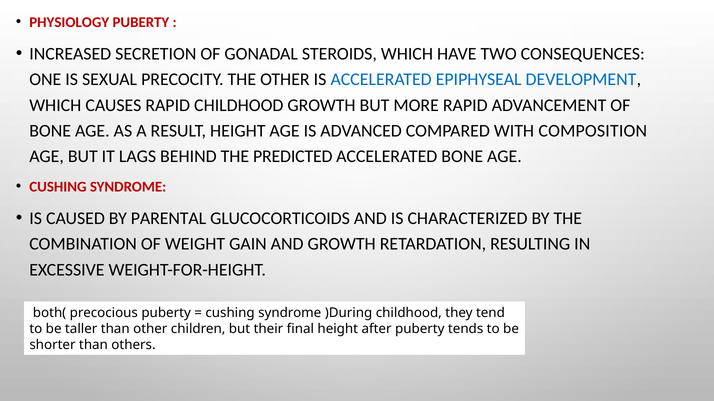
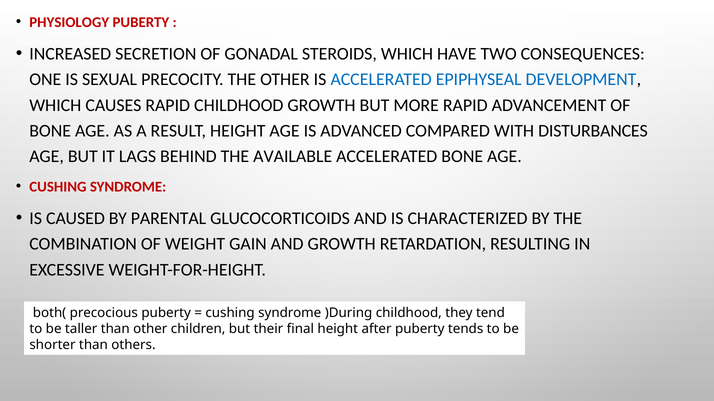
COMPOSITION: COMPOSITION -> DISTURBANCES (593, 131)
PREDICTED: PREDICTED -> AVAILABLE (293, 157)
